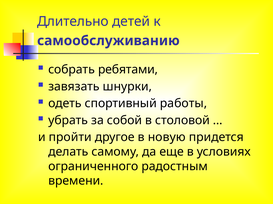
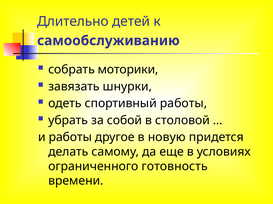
ребятами: ребятами -> моторики (128, 70)
и пройти: пройти -> работы (70, 138)
радостным: радостным -> готовность (175, 167)
